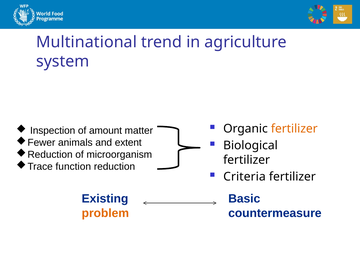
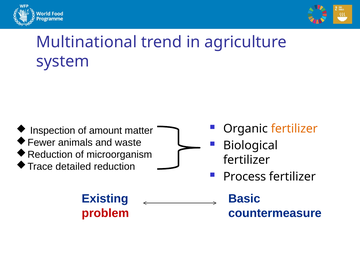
extent: extent -> waste (128, 143)
function: function -> detailed (73, 167)
Criteria: Criteria -> Process (245, 177)
problem colour: orange -> red (105, 213)
